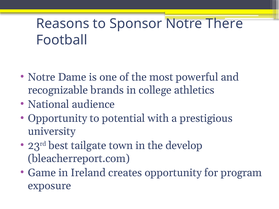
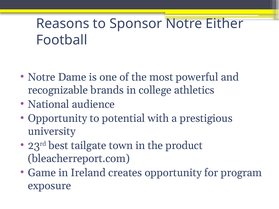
There: There -> Either (225, 24)
develop: develop -> product (184, 146)
